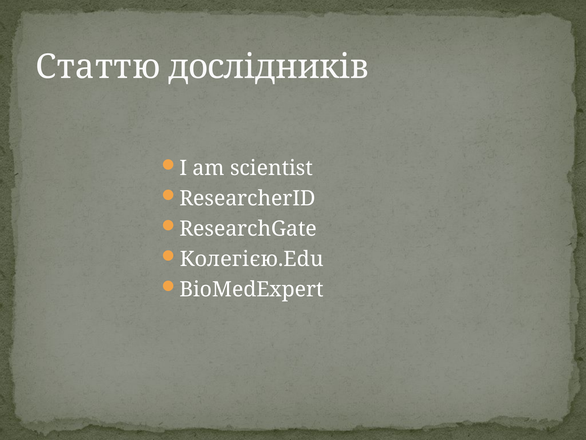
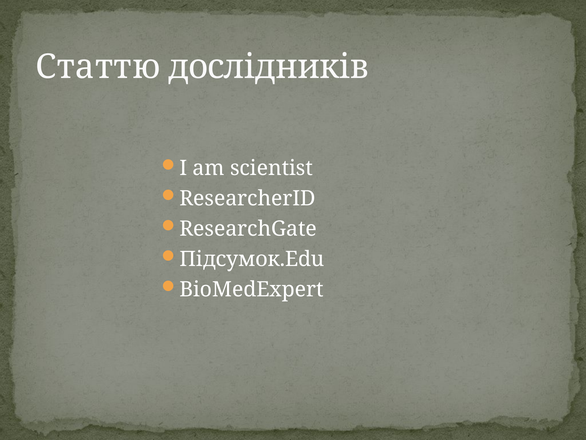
Колегією.Edu: Колегією.Edu -> Підсумок.Edu (252, 259)
